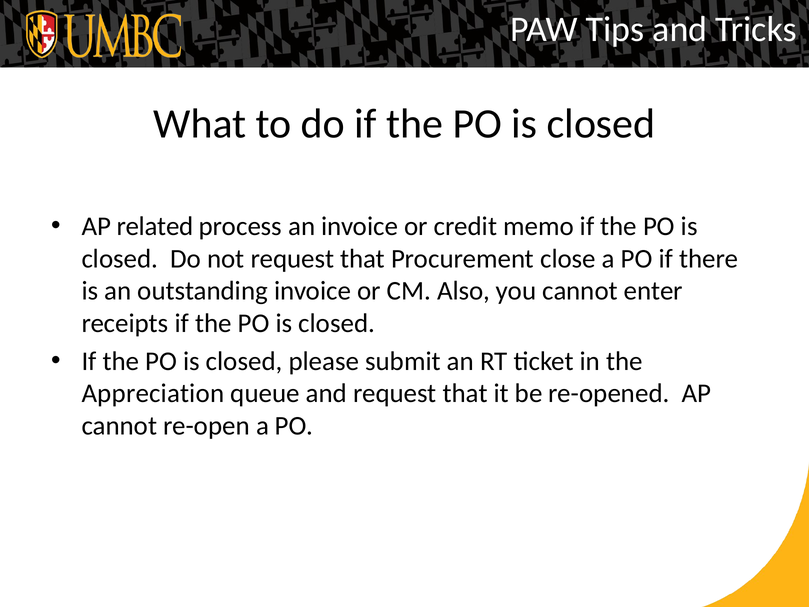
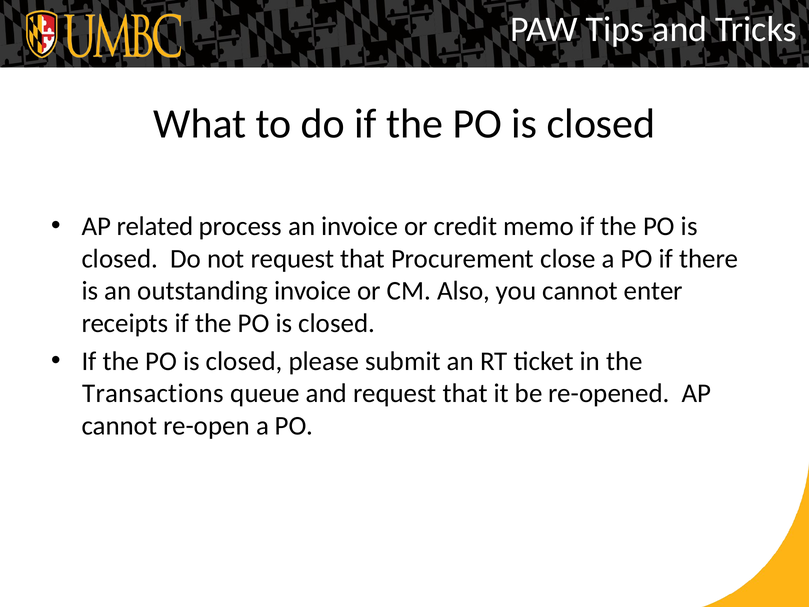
Appreciation: Appreciation -> Transactions (153, 393)
